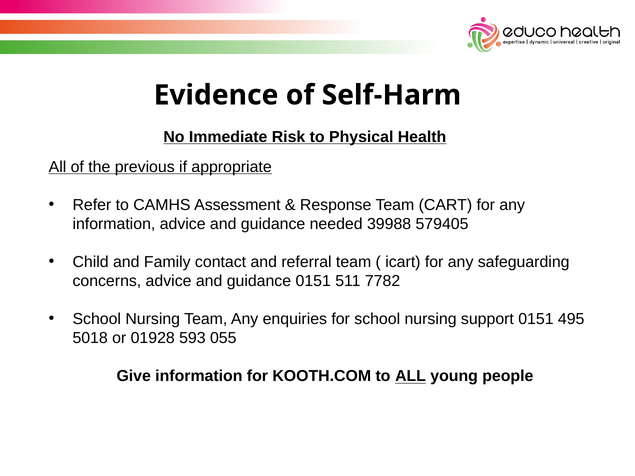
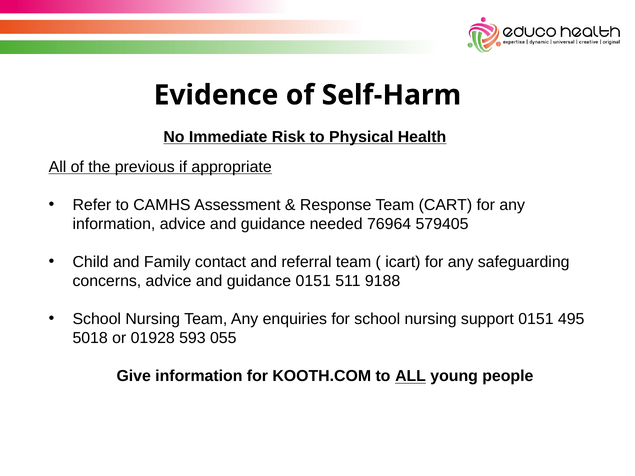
39988: 39988 -> 76964 (389, 224)
7782: 7782 -> 9188 (383, 281)
